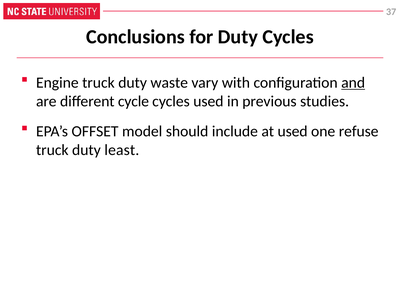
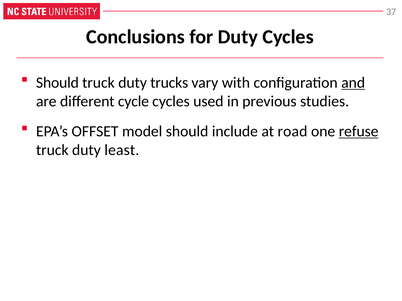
Engine: Engine -> Should (57, 83)
waste: waste -> trucks (169, 83)
at used: used -> road (292, 131)
refuse underline: none -> present (359, 131)
